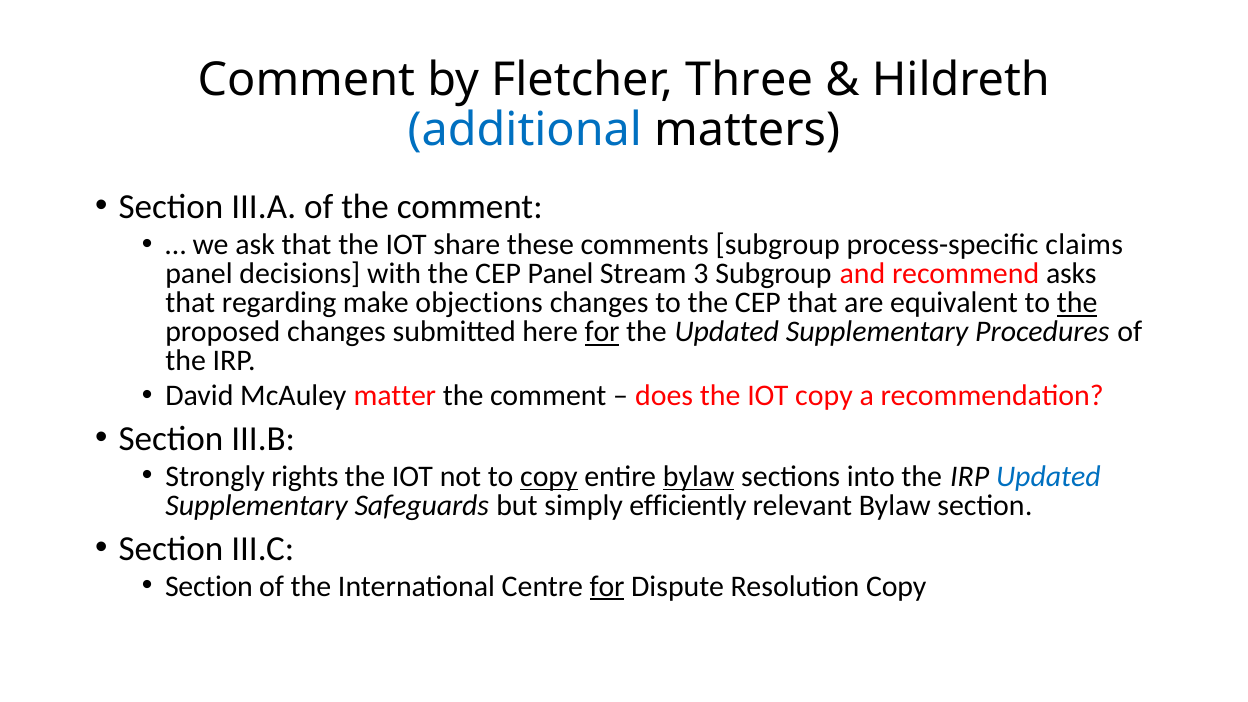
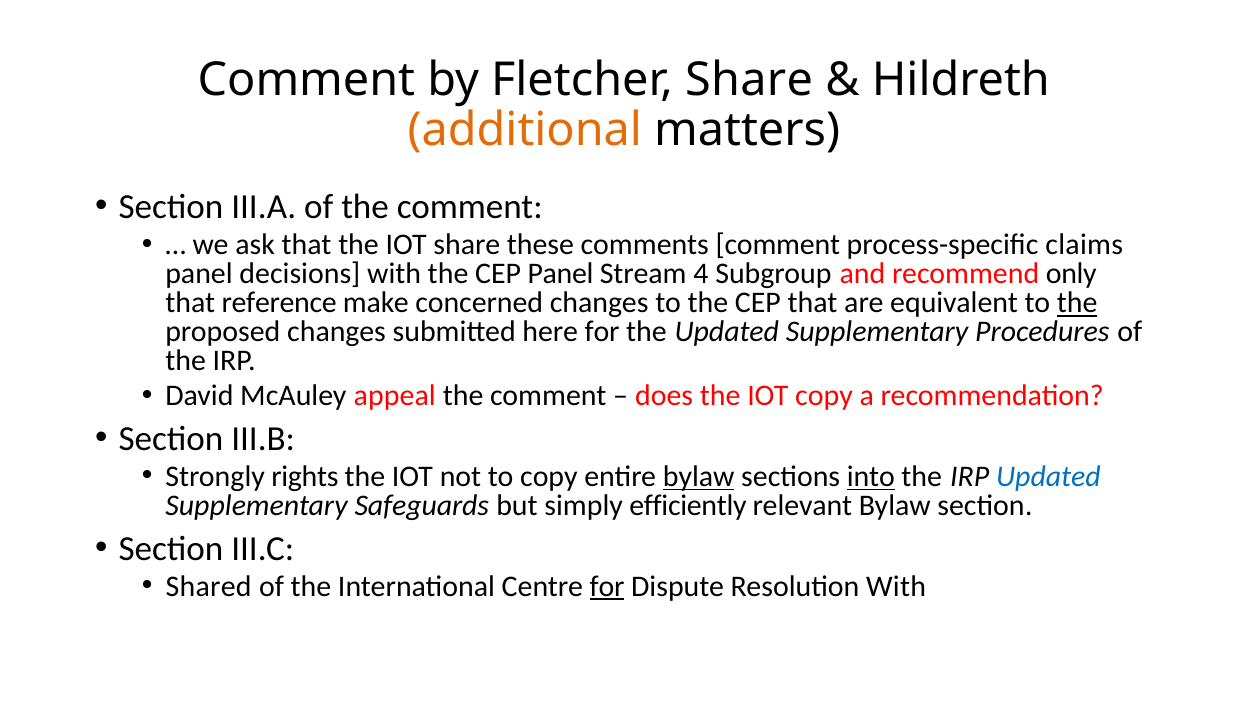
Fletcher Three: Three -> Share (749, 80)
additional colour: blue -> orange (525, 130)
comments subgroup: subgroup -> comment (778, 245)
3: 3 -> 4 (701, 274)
asks: asks -> only (1071, 274)
regarding: regarding -> reference (279, 303)
objections: objections -> concerned (479, 303)
for underline: present -> none (602, 332)
matter: matter -> appeal (395, 396)
copy underline: present -> none (549, 477)
into underline: none -> present (871, 477)
Section: Section -> Shared (209, 586)
Resolution Copy: Copy -> With (896, 586)
